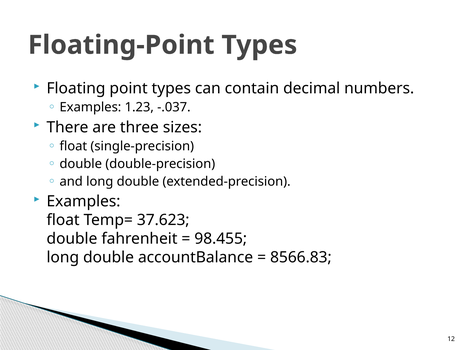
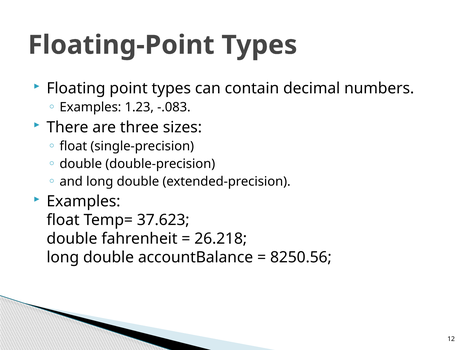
-.037: -.037 -> -.083 (174, 107)
98.455: 98.455 -> 26.218 (221, 238)
8566.83: 8566.83 -> 8250.56 (301, 257)
